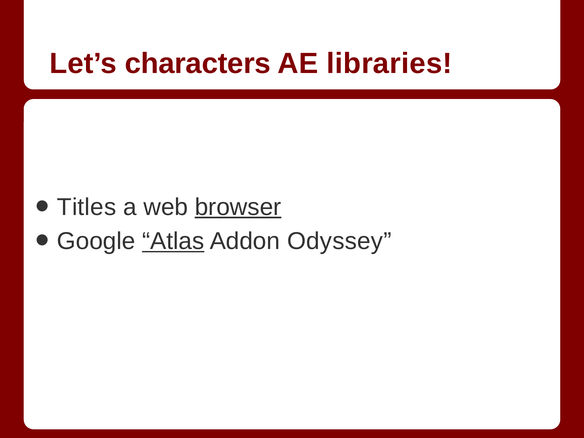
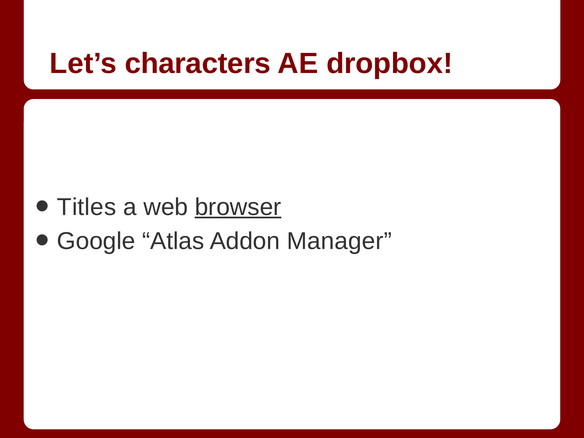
libraries: libraries -> dropbox (390, 64)
Atlas underline: present -> none (173, 241)
Odyssey: Odyssey -> Manager (339, 241)
